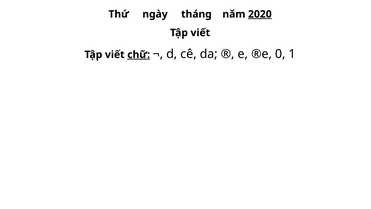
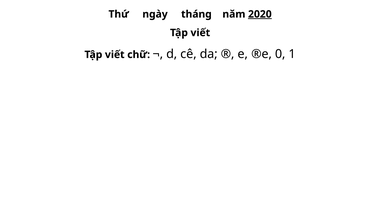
chữ underline: present -> none (139, 55)
